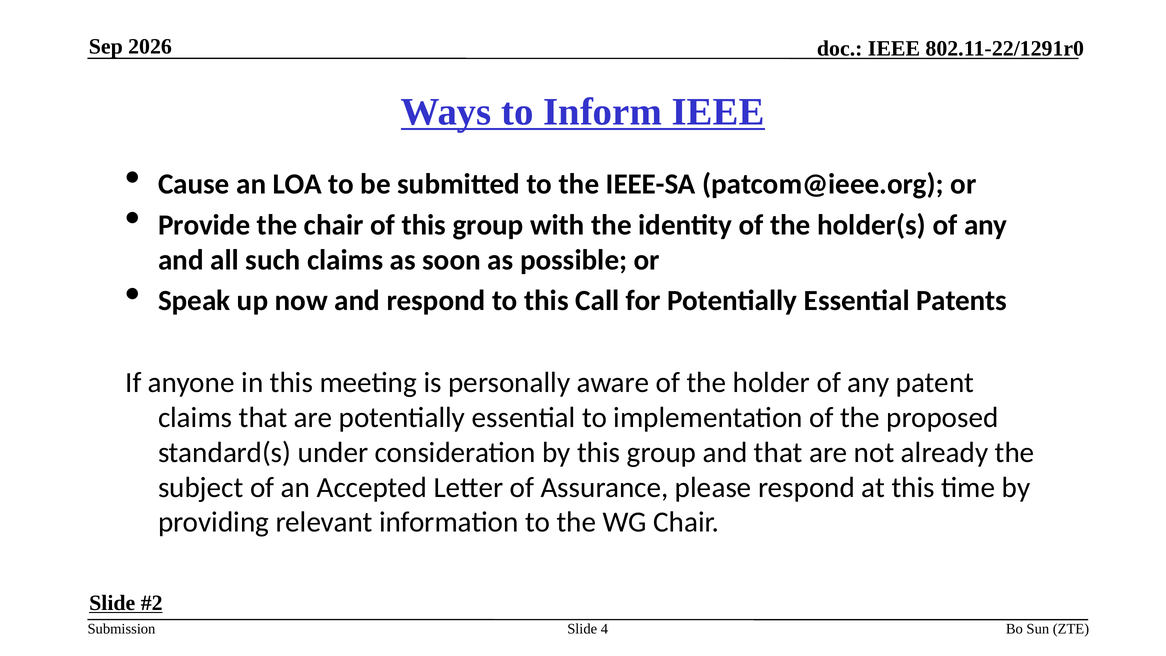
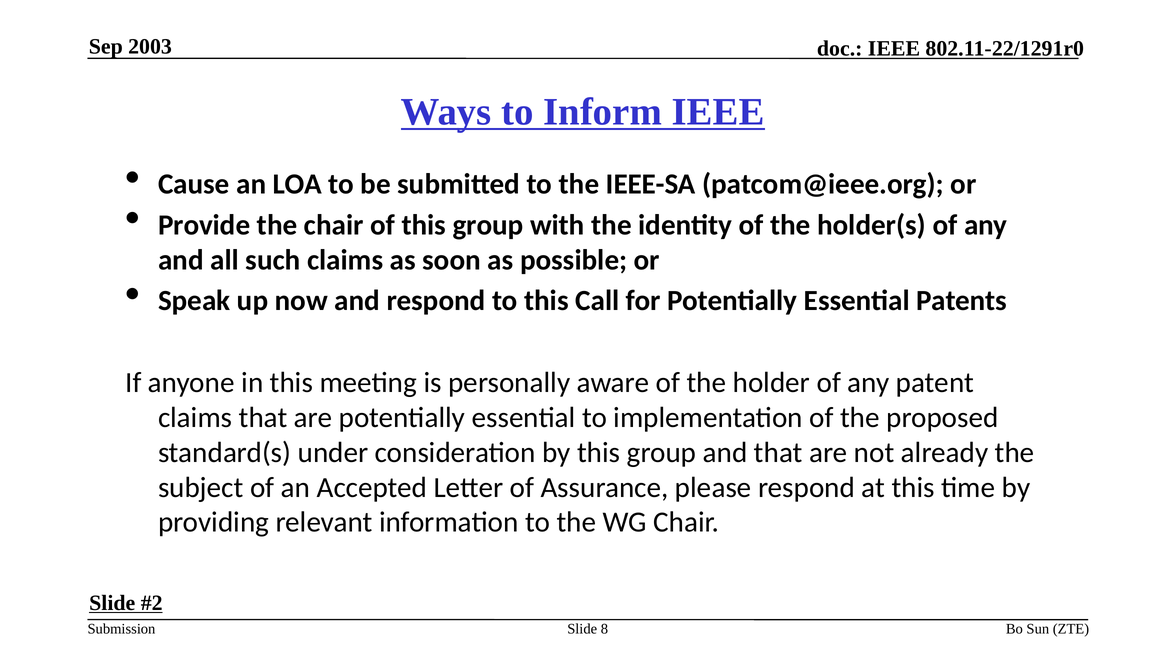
2026: 2026 -> 2003 (150, 46)
4: 4 -> 8 (604, 629)
